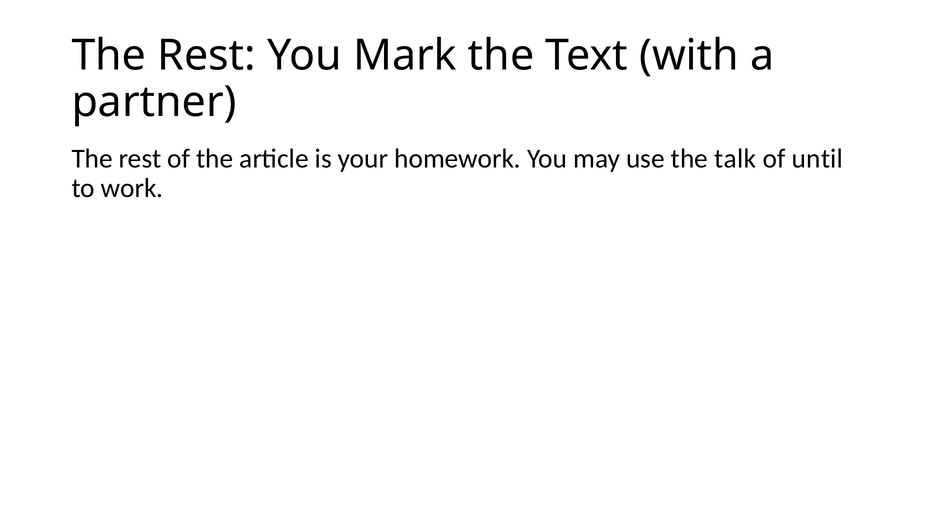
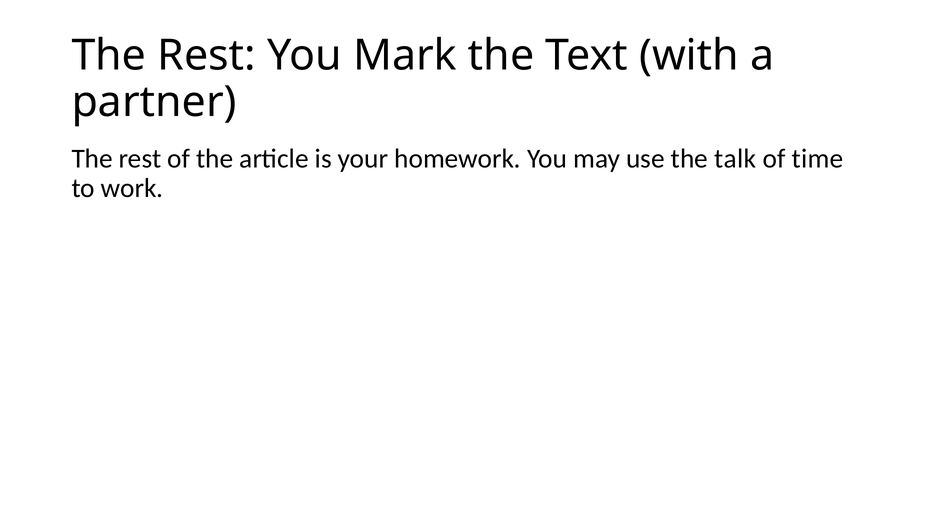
until: until -> time (817, 159)
